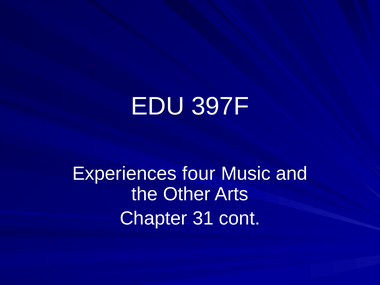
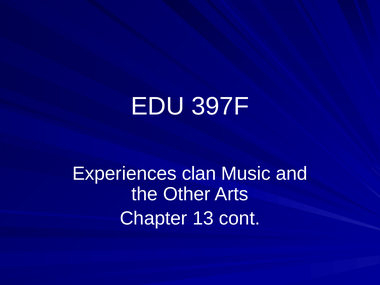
four: four -> clan (199, 174)
31: 31 -> 13 (203, 218)
